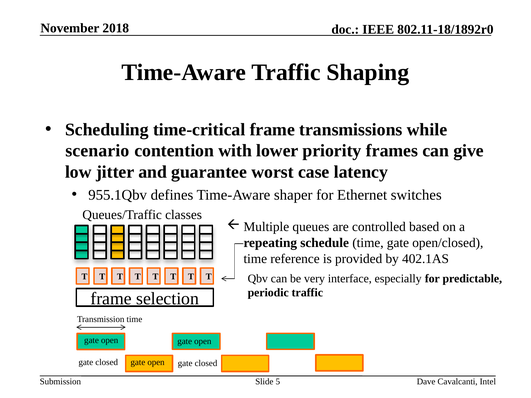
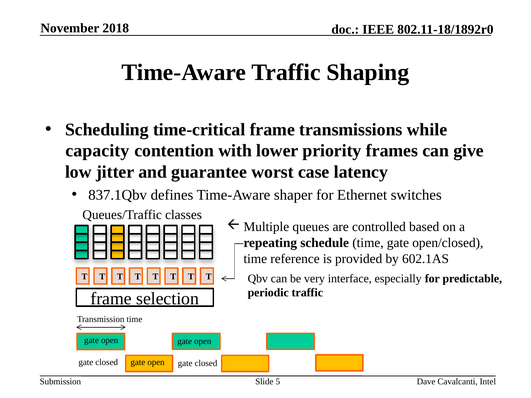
scenario: scenario -> capacity (97, 151)
955.1Qbv: 955.1Qbv -> 837.1Qbv (118, 195)
402.1AS: 402.1AS -> 602.1AS (426, 259)
